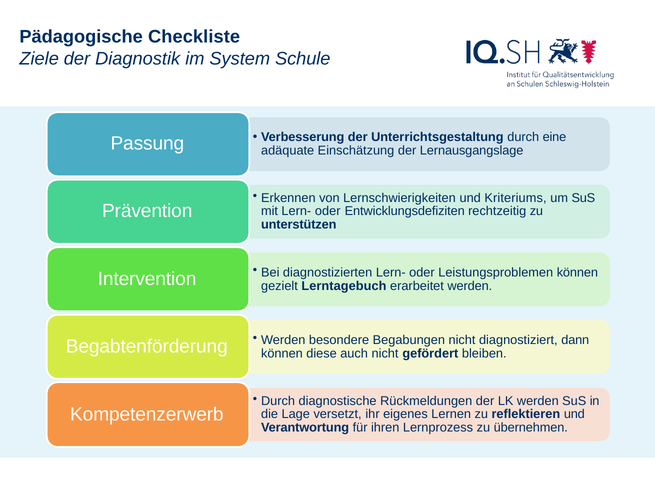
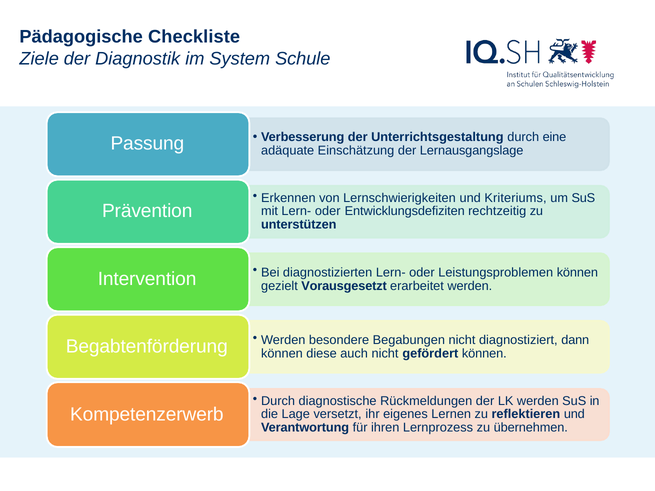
Lerntagebuch: Lerntagebuch -> Vorausgesetzt (344, 286)
gefördert bleiben: bleiben -> können (484, 354)
